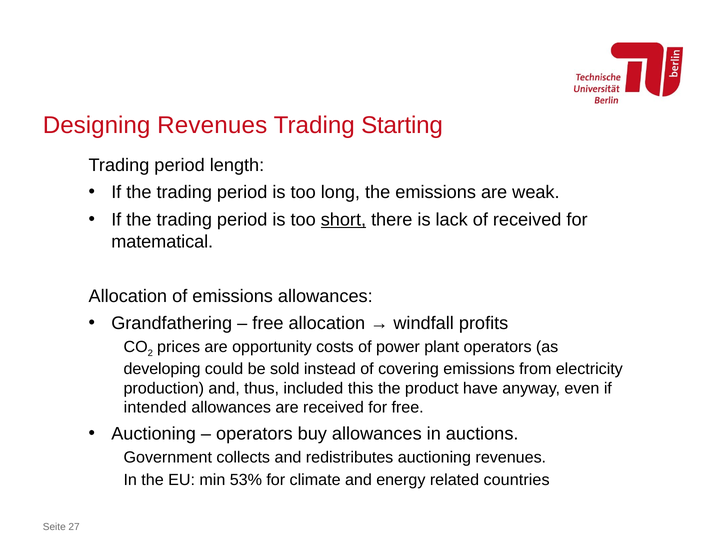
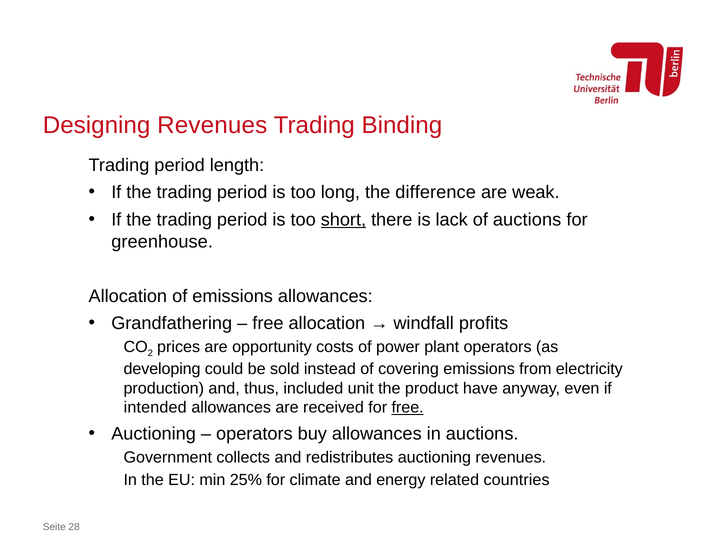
Starting: Starting -> Binding (402, 125)
the emissions: emissions -> difference (436, 193)
of received: received -> auctions (527, 220)
matematical: matematical -> greenhouse (162, 242)
this: this -> unit (361, 389)
free underline: none -> present (408, 408)
53%: 53% -> 25% (246, 480)
27: 27 -> 28 (74, 527)
